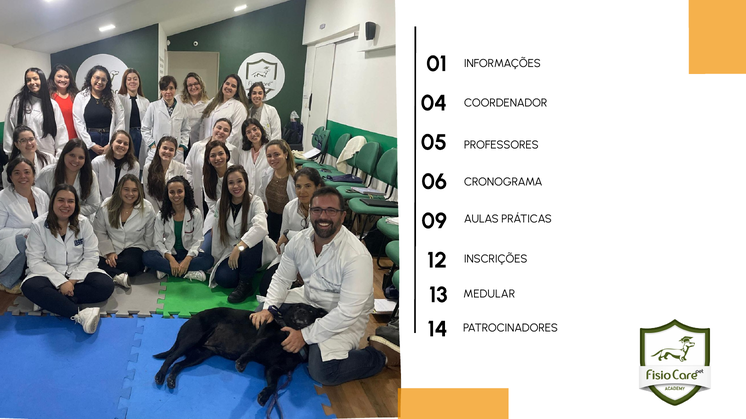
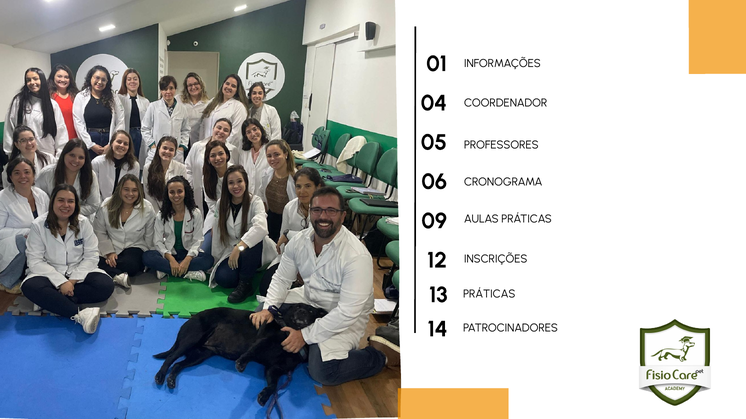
13 MEDULAR: MEDULAR -> PRÁTICAS (489, 294)
